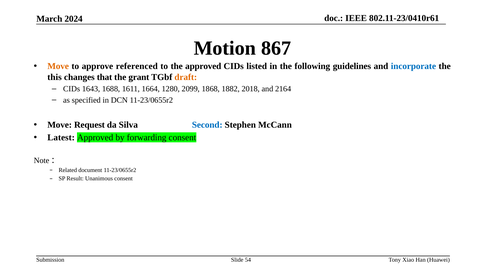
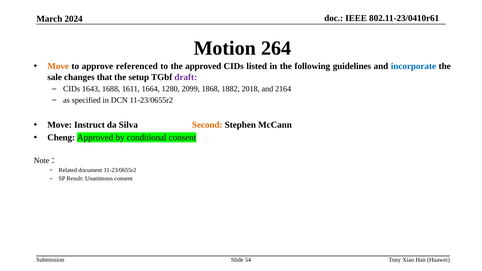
867: 867 -> 264 (276, 48)
this: this -> sale (55, 77)
grant: grant -> setup (139, 77)
draft colour: orange -> purple (186, 77)
Request: Request -> Instruct (89, 125)
Second colour: blue -> orange (207, 125)
Latest: Latest -> Cheng (61, 138)
forwarding: forwarding -> conditional (147, 138)
